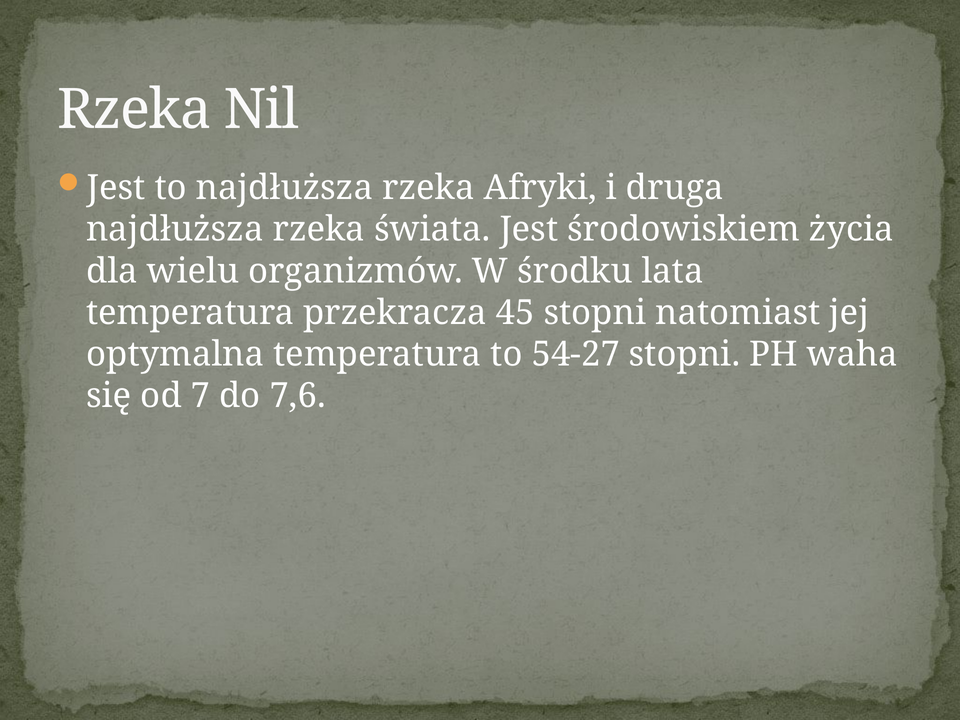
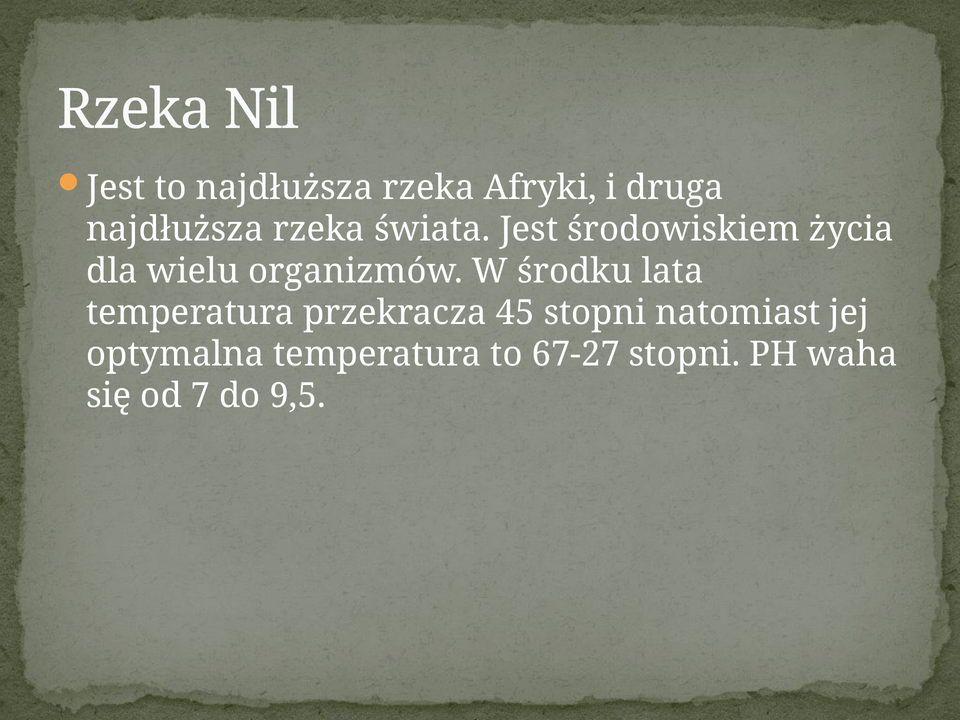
54-27: 54-27 -> 67-27 (576, 354)
7,6: 7,6 -> 9,5 (298, 396)
